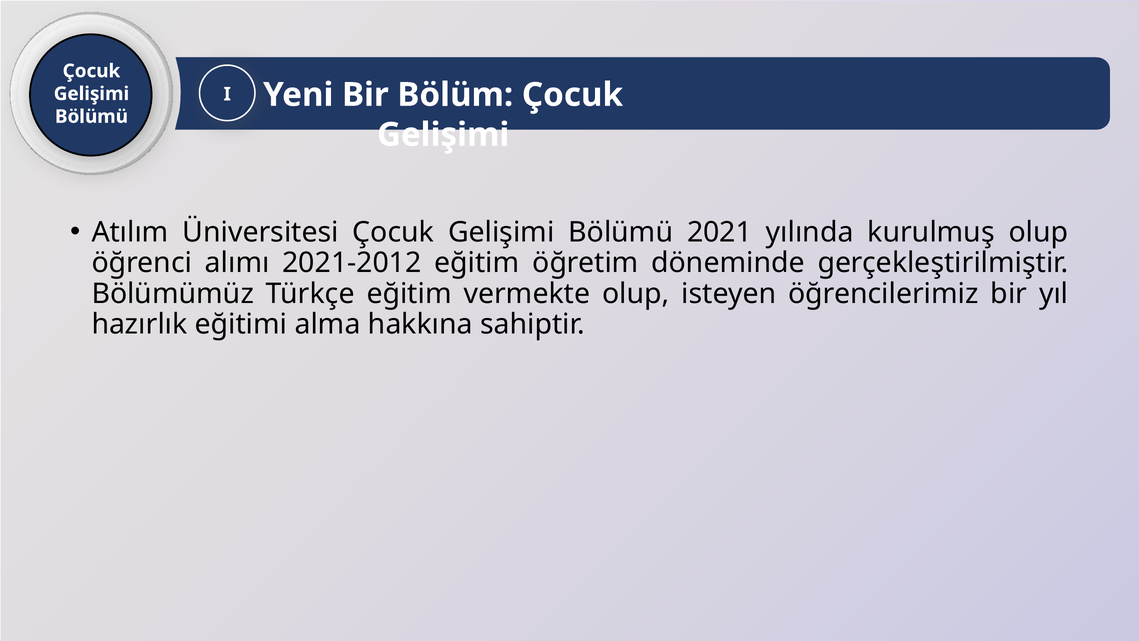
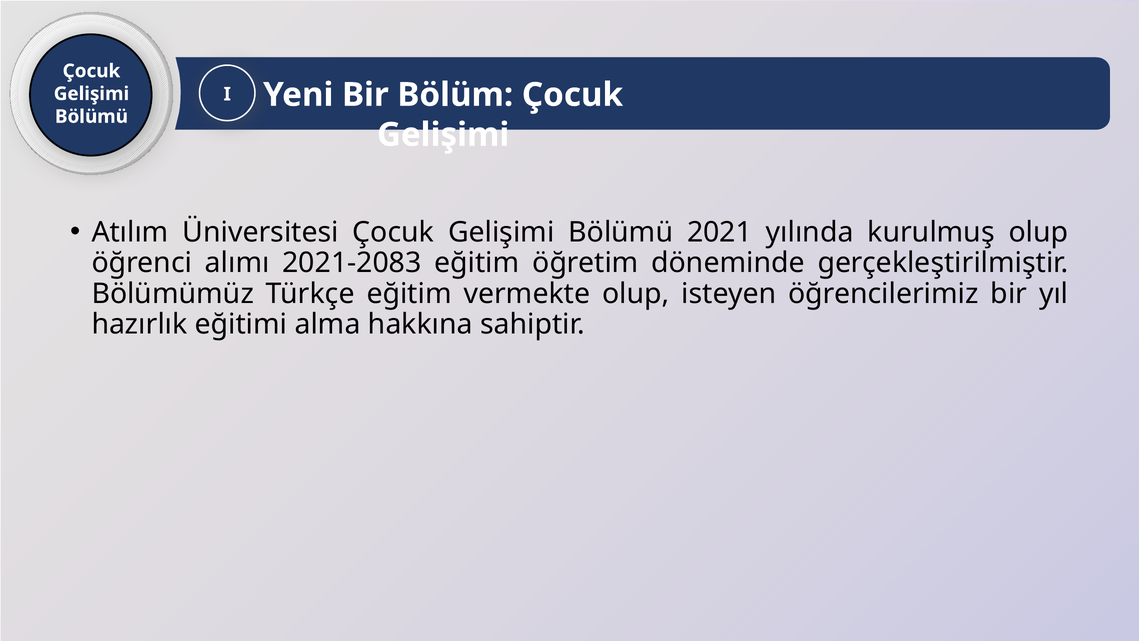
2021-2012: 2021-2012 -> 2021-2083 (352, 263)
